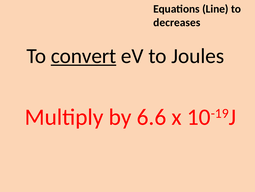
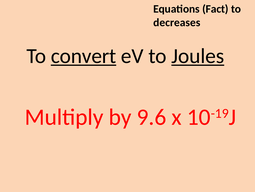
Line: Line -> Fact (215, 9)
Joules underline: none -> present (198, 56)
6.6: 6.6 -> 9.6 (151, 117)
